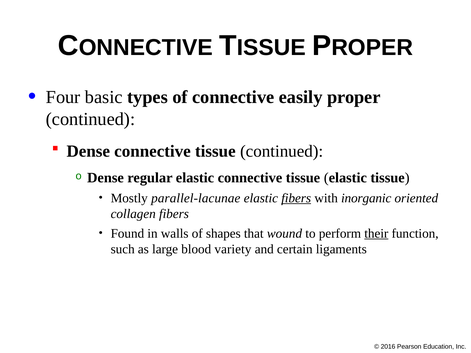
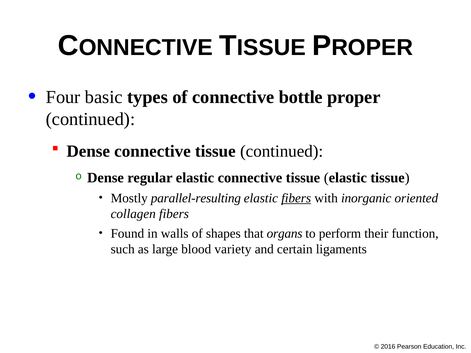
easily: easily -> bottle (301, 97)
parallel-lacunae: parallel-lacunae -> parallel-resulting (196, 198)
wound: wound -> organs (285, 234)
their underline: present -> none (376, 234)
